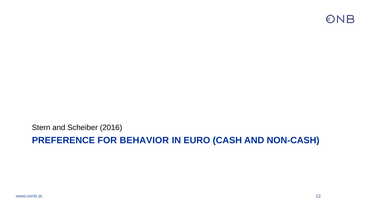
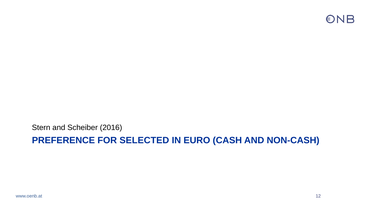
BEHAVIOR: BEHAVIOR -> SELECTED (144, 141)
